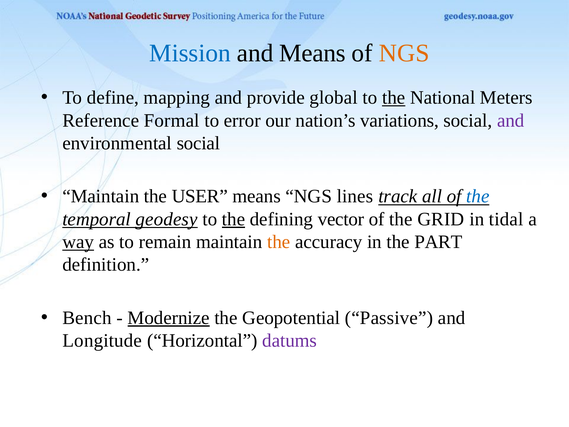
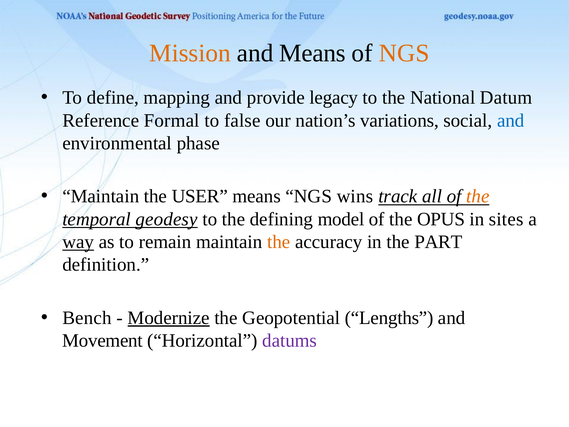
Mission colour: blue -> orange (190, 53)
global: global -> legacy (334, 98)
the underline: present -> none (394, 98)
Meters: Meters -> Datum (506, 98)
error: error -> false (242, 120)
and colour: purple -> blue (511, 120)
environmental social: social -> phase (198, 143)
lines: lines -> wins (355, 196)
the colour: blue -> orange (478, 196)
the underline: present -> none (234, 219)
vector: vector -> model (341, 219)
GRID: GRID -> OPUS (441, 219)
tidal: tidal -> sites (506, 219)
Passive: Passive -> Lengths (389, 318)
Longitude: Longitude -> Movement (102, 340)
